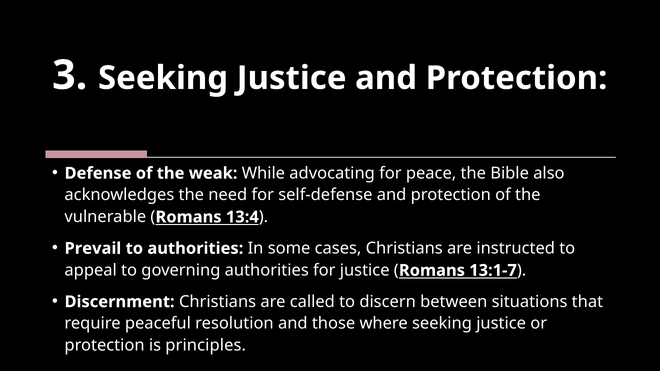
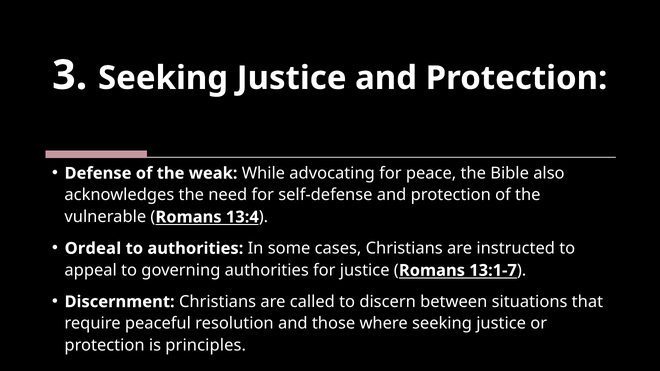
Prevail: Prevail -> Ordeal (93, 249)
